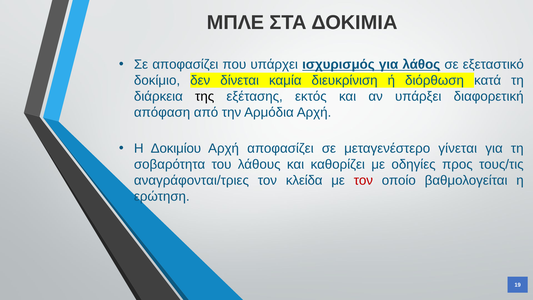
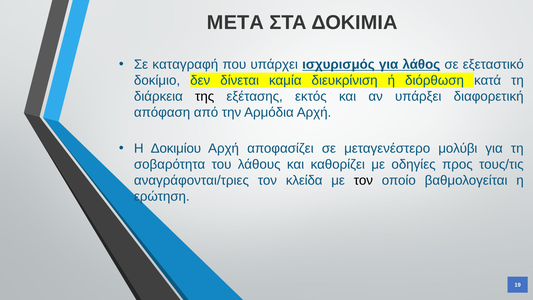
ΜΠΛΕ: ΜΠΛΕ -> ΜΕΤΑ (235, 23)
Σε αποφασίζει: αποφασίζει -> καταγραφή (185, 64)
γίνεται: γίνεται -> μολύβι (458, 148)
τον colour: red -> black (363, 180)
